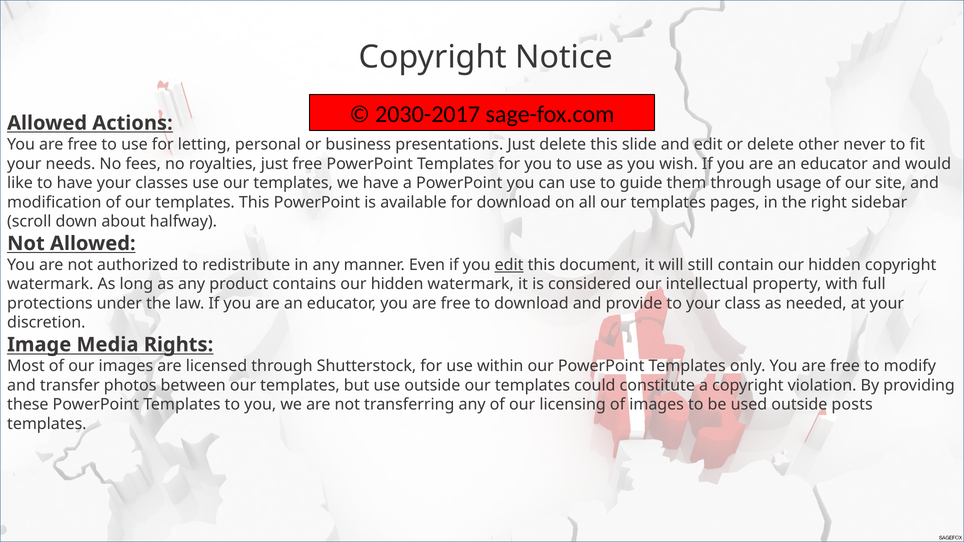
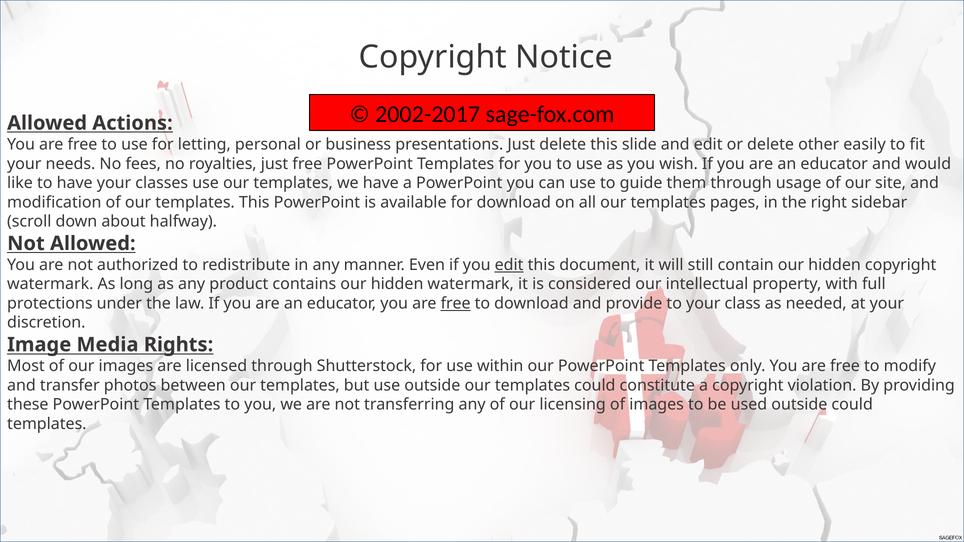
2030-2017: 2030-2017 -> 2002-2017 (428, 114)
never: never -> easily (864, 145)
free underline: none -> present (456, 304)
outside posts: posts -> could (852, 405)
